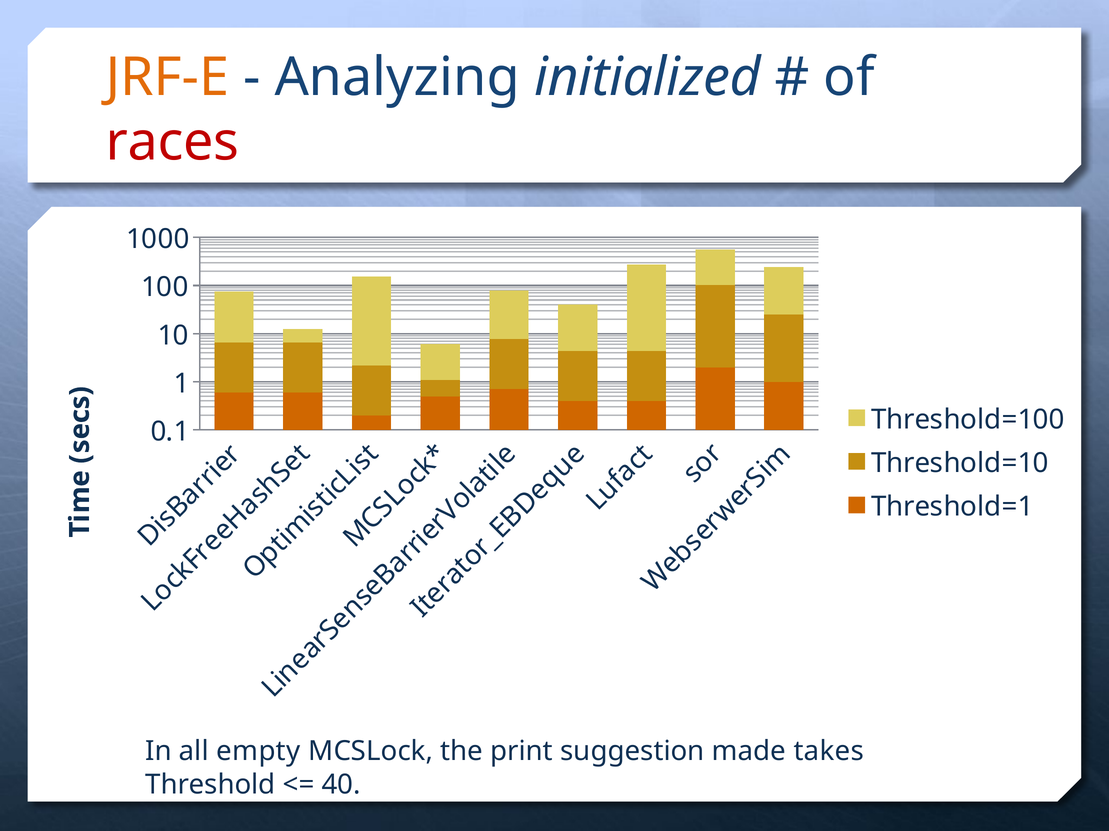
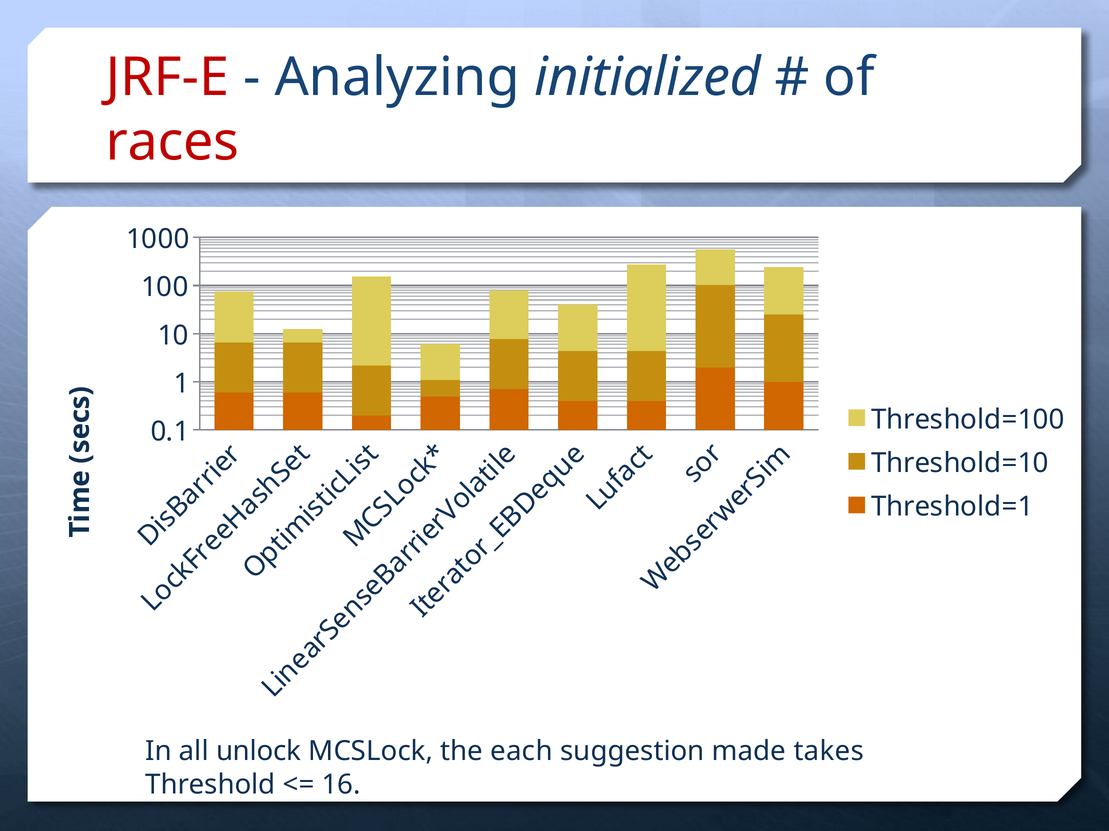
JRF-E colour: orange -> red (167, 78)
empty: empty -> unlock (259, 752)
print: print -> each (521, 752)
40: 40 -> 16 (341, 785)
